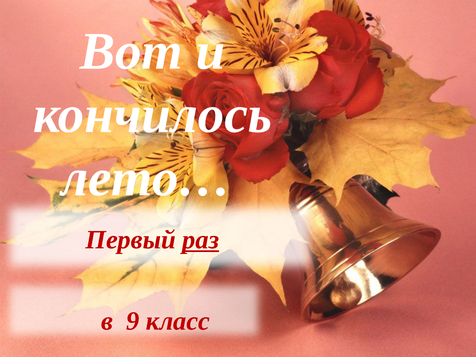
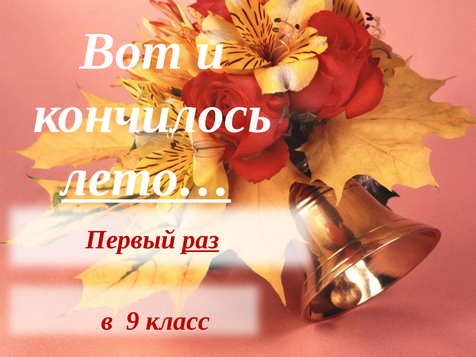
лето… underline: none -> present (146, 178)
